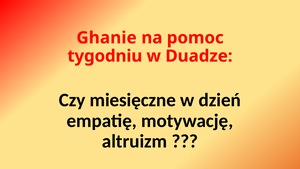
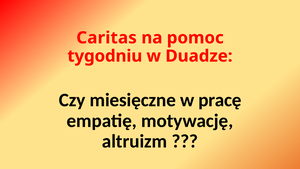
Ghanie: Ghanie -> Caritas (107, 38)
dzień: dzień -> pracę (220, 100)
